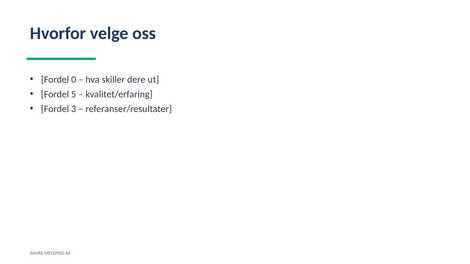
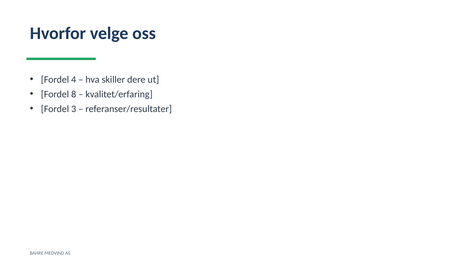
0: 0 -> 4 (74, 80)
5: 5 -> 8 (74, 94)
